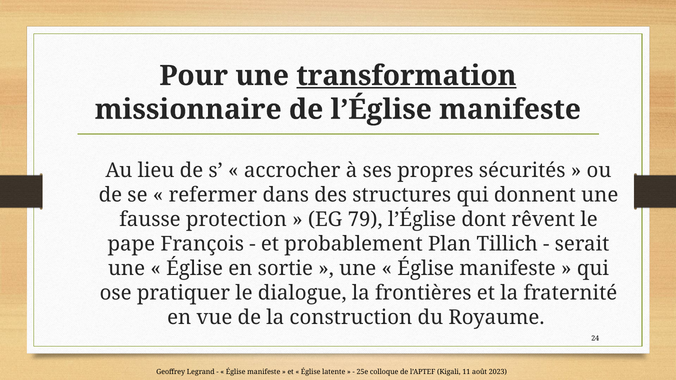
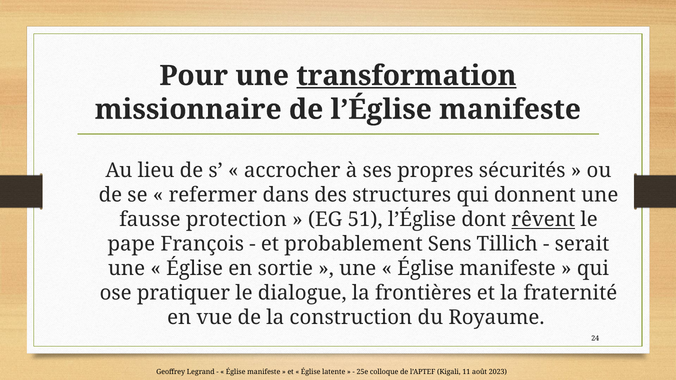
79: 79 -> 51 (365, 220)
rêvent underline: none -> present (543, 220)
Plan: Plan -> Sens (450, 244)
